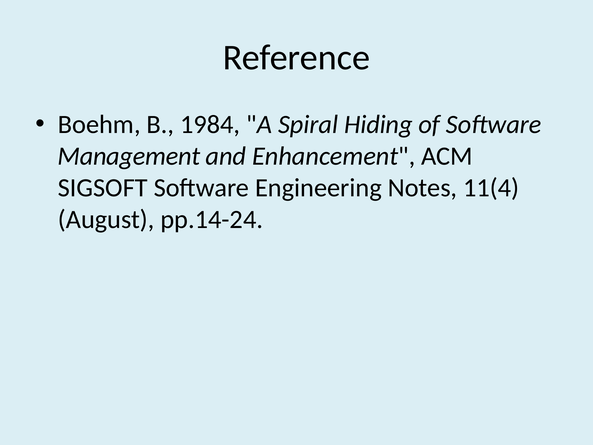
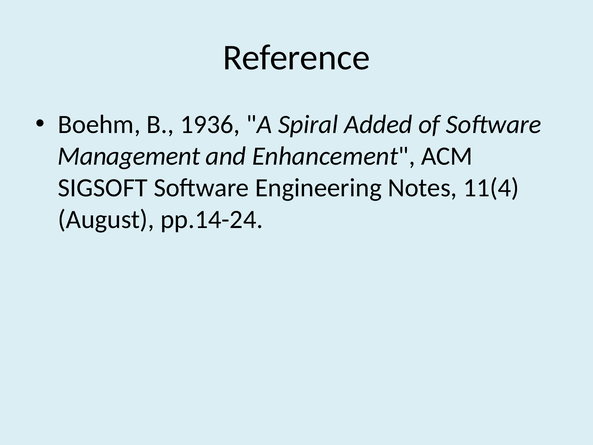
1984: 1984 -> 1936 (210, 124)
Hiding: Hiding -> Added (378, 124)
